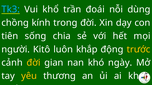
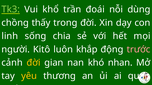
Tk3 colour: light blue -> light green (11, 9)
kính: kính -> thấy (41, 23)
tiên: tiên -> linh (10, 36)
trước colour: yellow -> pink (139, 50)
ngày: ngày -> nhan (120, 63)
khen: khen -> quan (139, 76)
